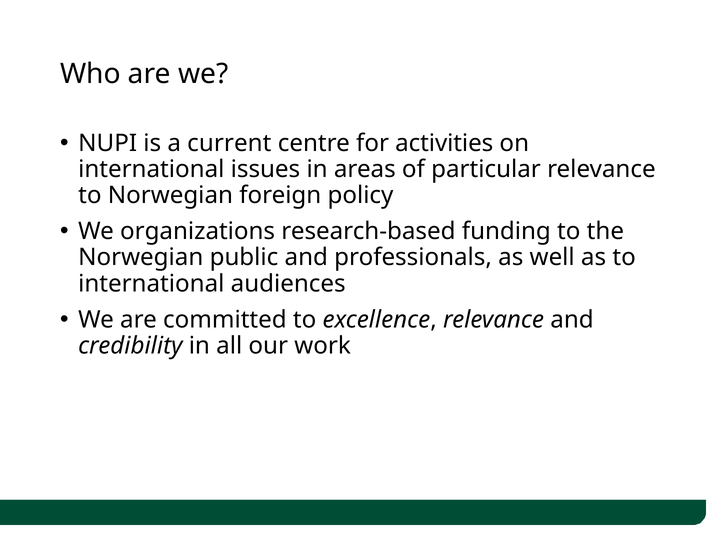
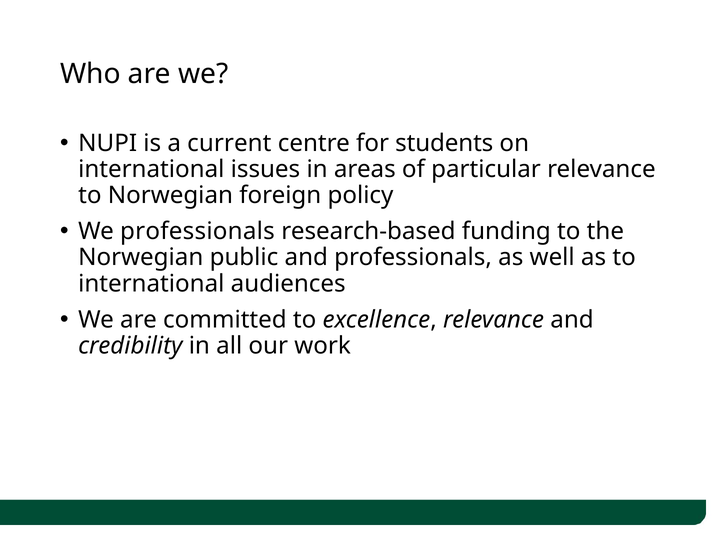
activities: activities -> students (444, 143)
We organizations: organizations -> professionals (197, 232)
